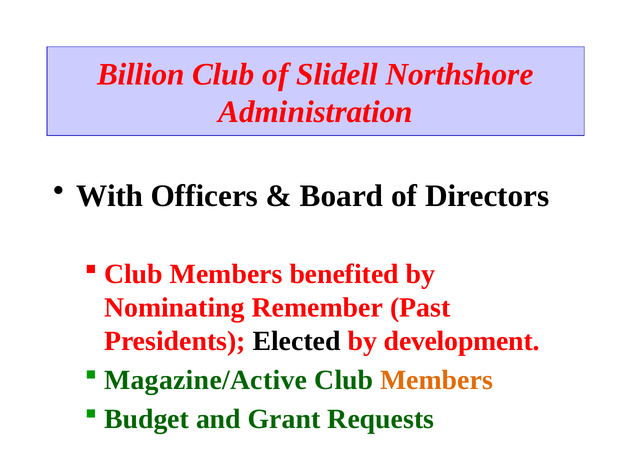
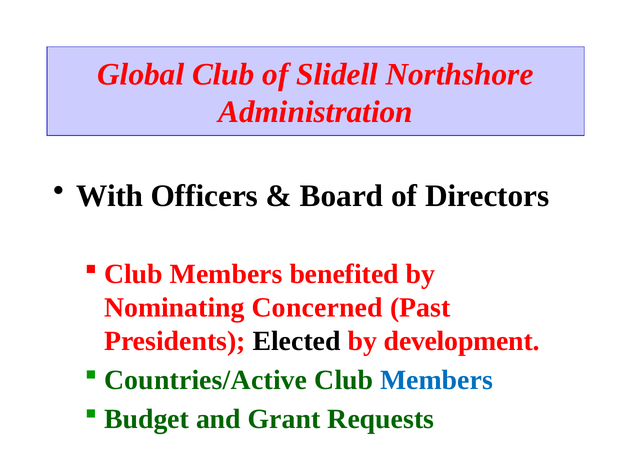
Billion: Billion -> Global (141, 75)
Remember: Remember -> Concerned (317, 308)
Magazine/Active: Magazine/Active -> Countries/Active (206, 380)
Members colour: orange -> blue (437, 380)
